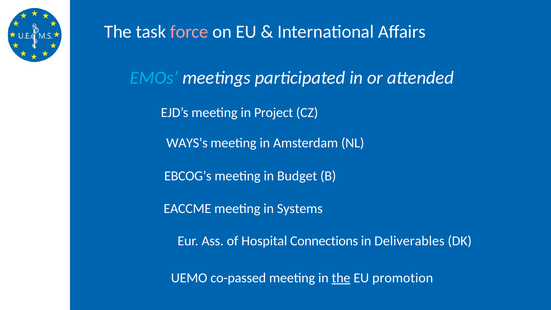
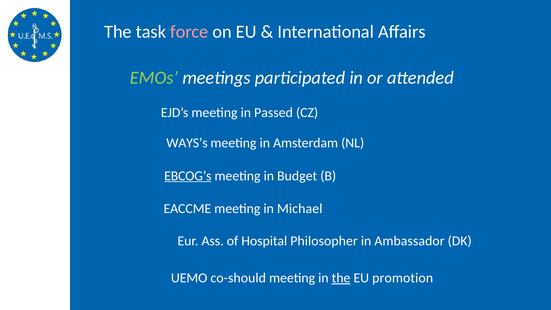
EMOs colour: light blue -> light green (154, 78)
Project: Project -> Passed (273, 113)
EBCOG’s underline: none -> present (188, 176)
Systems: Systems -> Michael (300, 209)
Connections: Connections -> Philosopher (324, 241)
Deliverables: Deliverables -> Ambassador (409, 241)
co-passed: co-passed -> co-should (238, 278)
